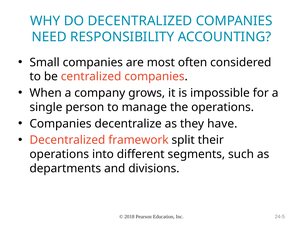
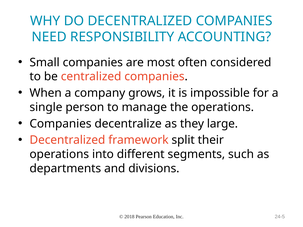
have: have -> large (222, 124)
